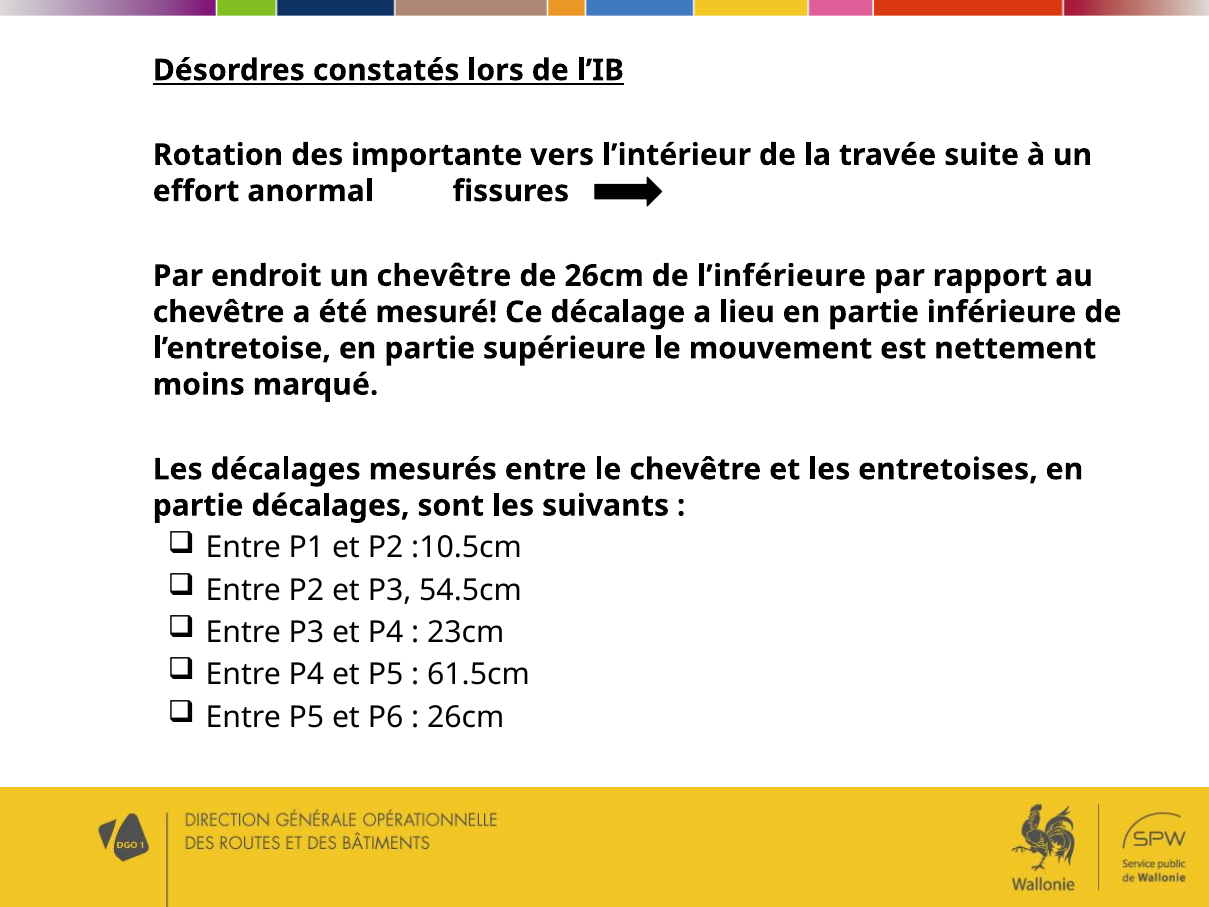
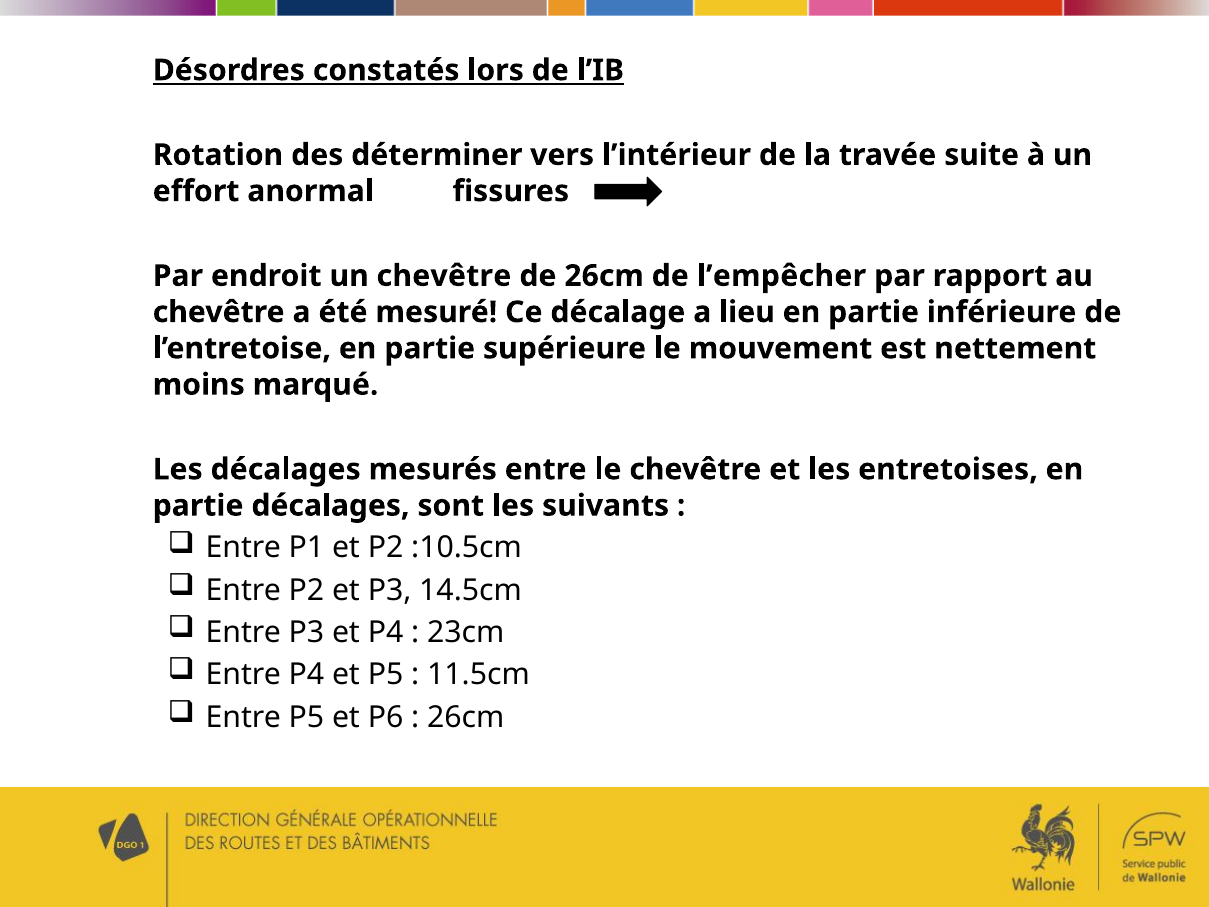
importante: importante -> déterminer (437, 155)
l’inférieure: l’inférieure -> l’empêcher (781, 276)
54.5cm: 54.5cm -> 14.5cm (471, 590)
61.5cm: 61.5cm -> 11.5cm (478, 675)
